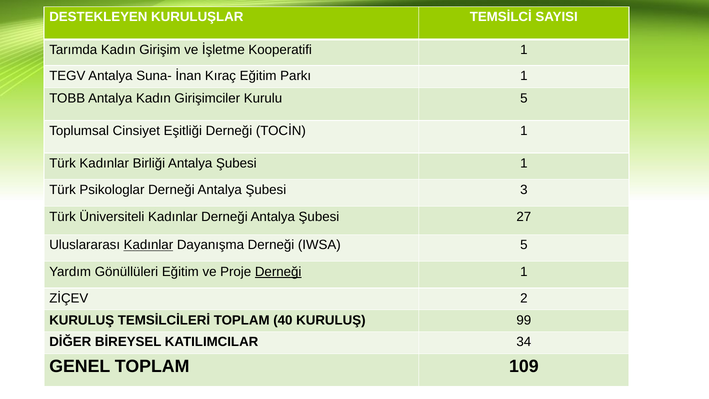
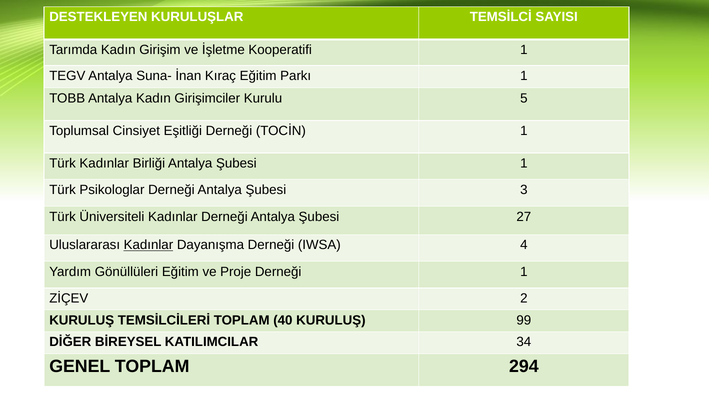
IWSA 5: 5 -> 4 (524, 245)
Derneği underline: present -> none (278, 272)
109: 109 -> 294 (524, 366)
